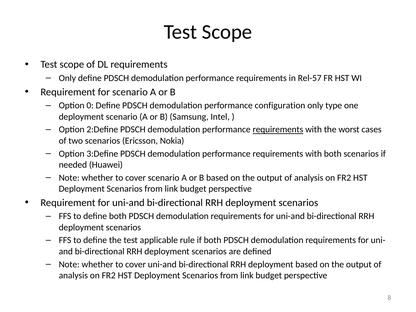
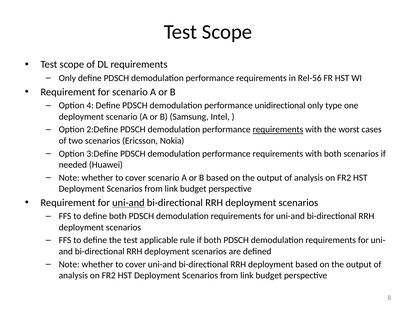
Rel-57: Rel-57 -> Rel-56 (310, 78)
0: 0 -> 4 (90, 106)
configuration: configuration -> unidirectional (280, 106)
uni-and underline: none -> present (128, 203)
